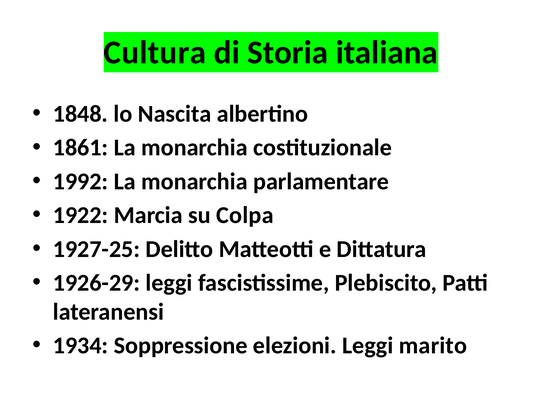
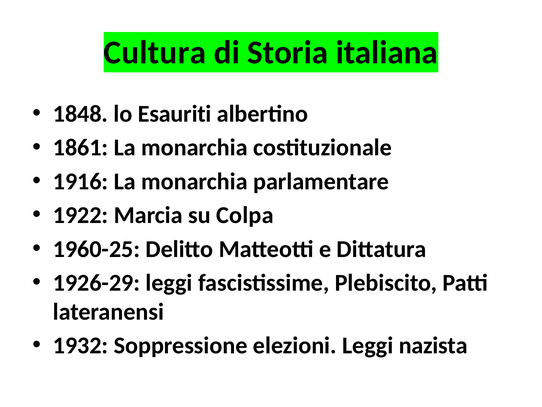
Nascita: Nascita -> Esauriti (175, 114)
1992: 1992 -> 1916 (81, 181)
1927-25: 1927-25 -> 1960-25 (96, 249)
1934: 1934 -> 1932 (81, 345)
marito: marito -> nazista (433, 345)
